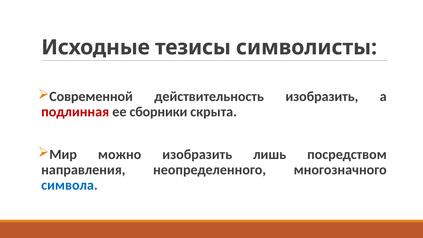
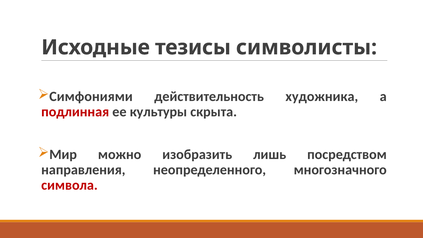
Современной: Современной -> Симфониями (91, 97)
действительность изобразить: изобразить -> художника (322, 97)
сборники: сборники -> культуры (158, 112)
символа colour: blue -> red (69, 185)
